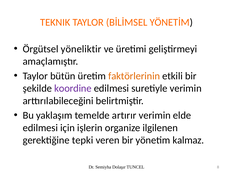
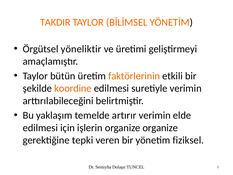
TEKNIK: TEKNIK -> TAKDIR (55, 22)
koordine colour: purple -> orange (73, 88)
organize ilgilenen: ilgilenen -> organize (160, 128)
kalmaz: kalmaz -> fiziksel (188, 140)
